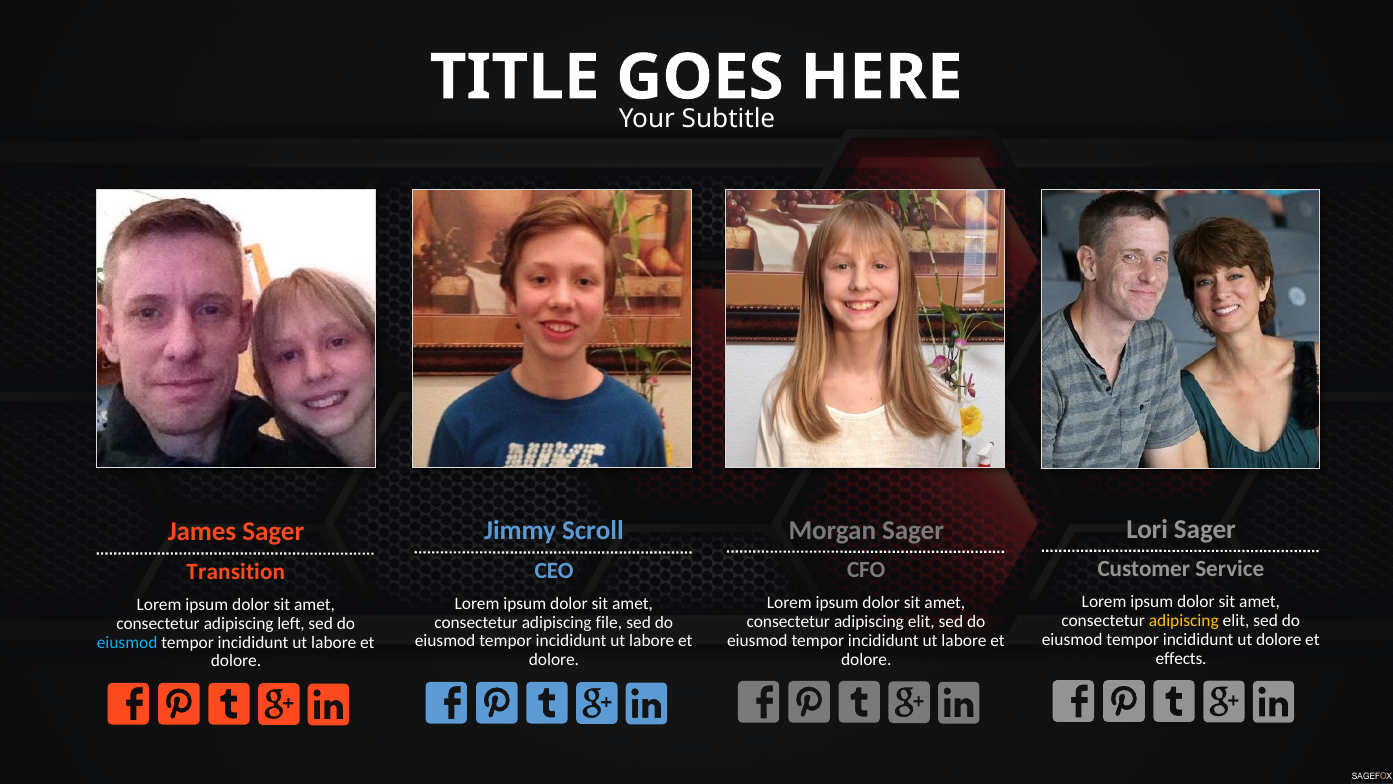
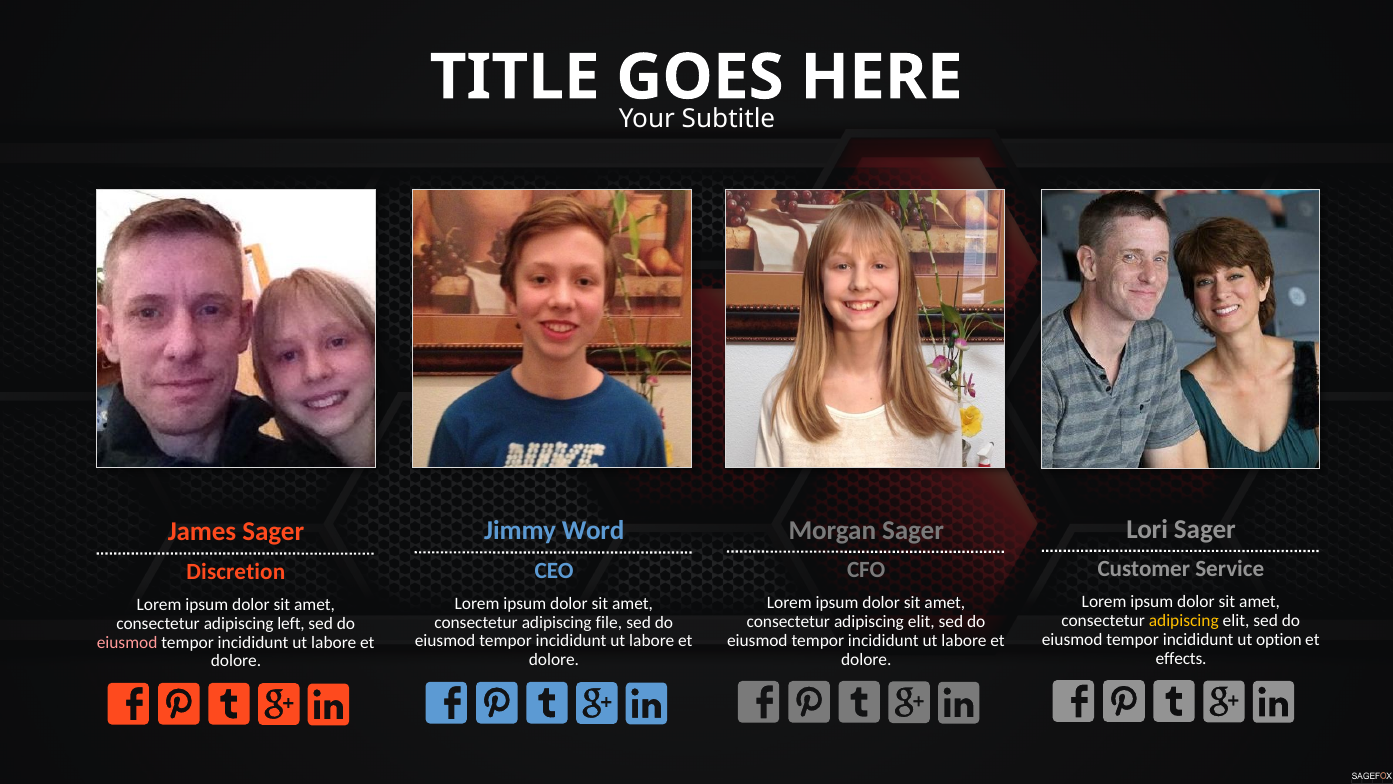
Scroll: Scroll -> Word (593, 531)
Transition: Transition -> Discretion (236, 572)
ut dolore: dolore -> option (1279, 639)
eiusmod colour: light blue -> pink (127, 642)
